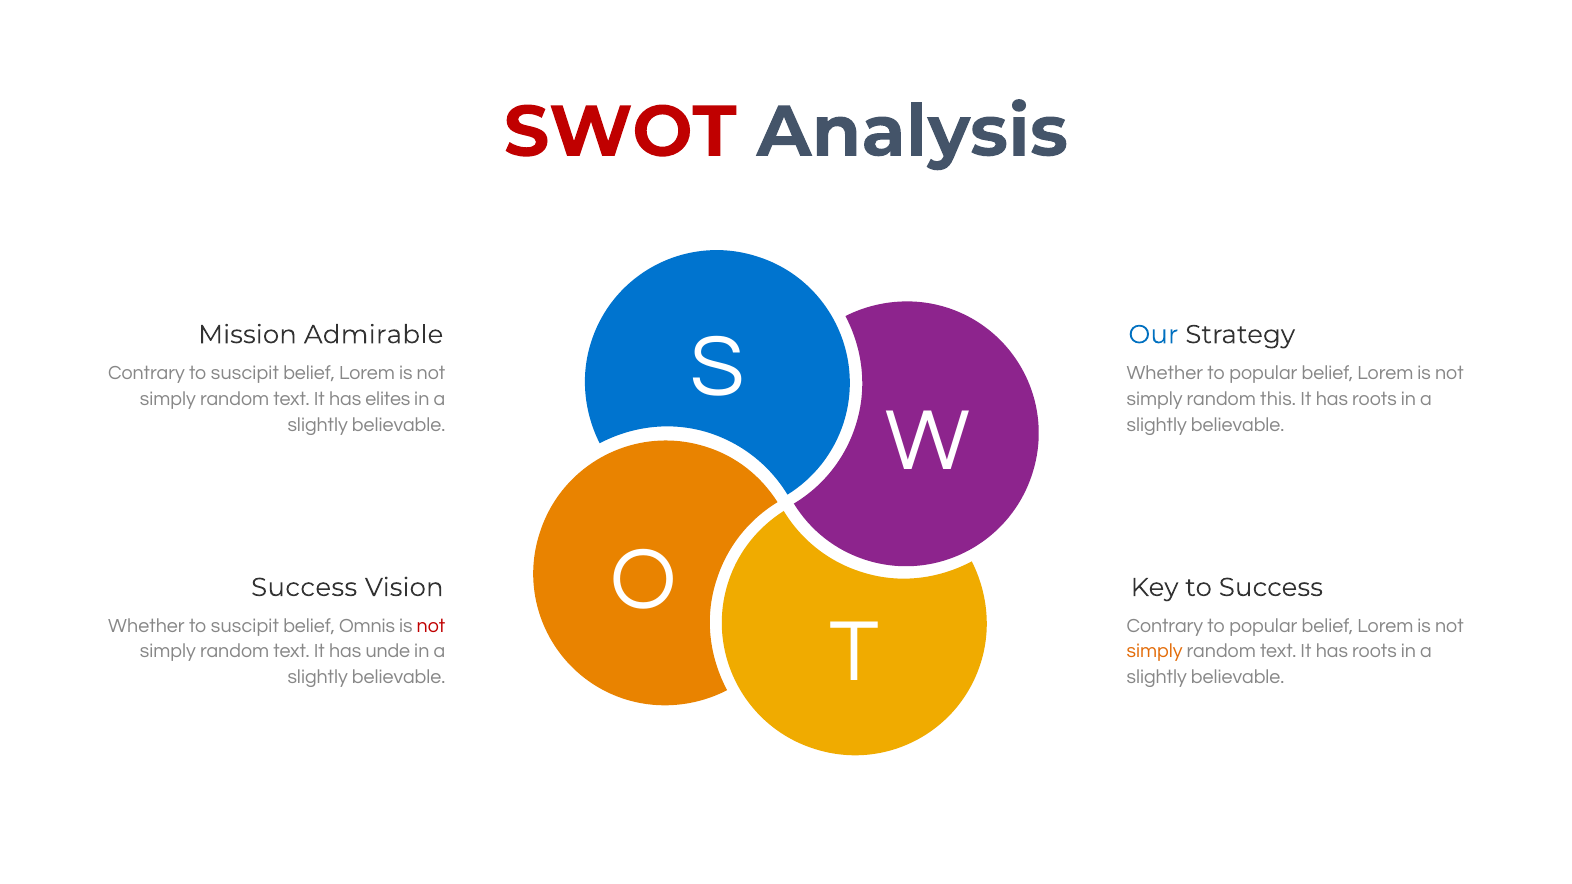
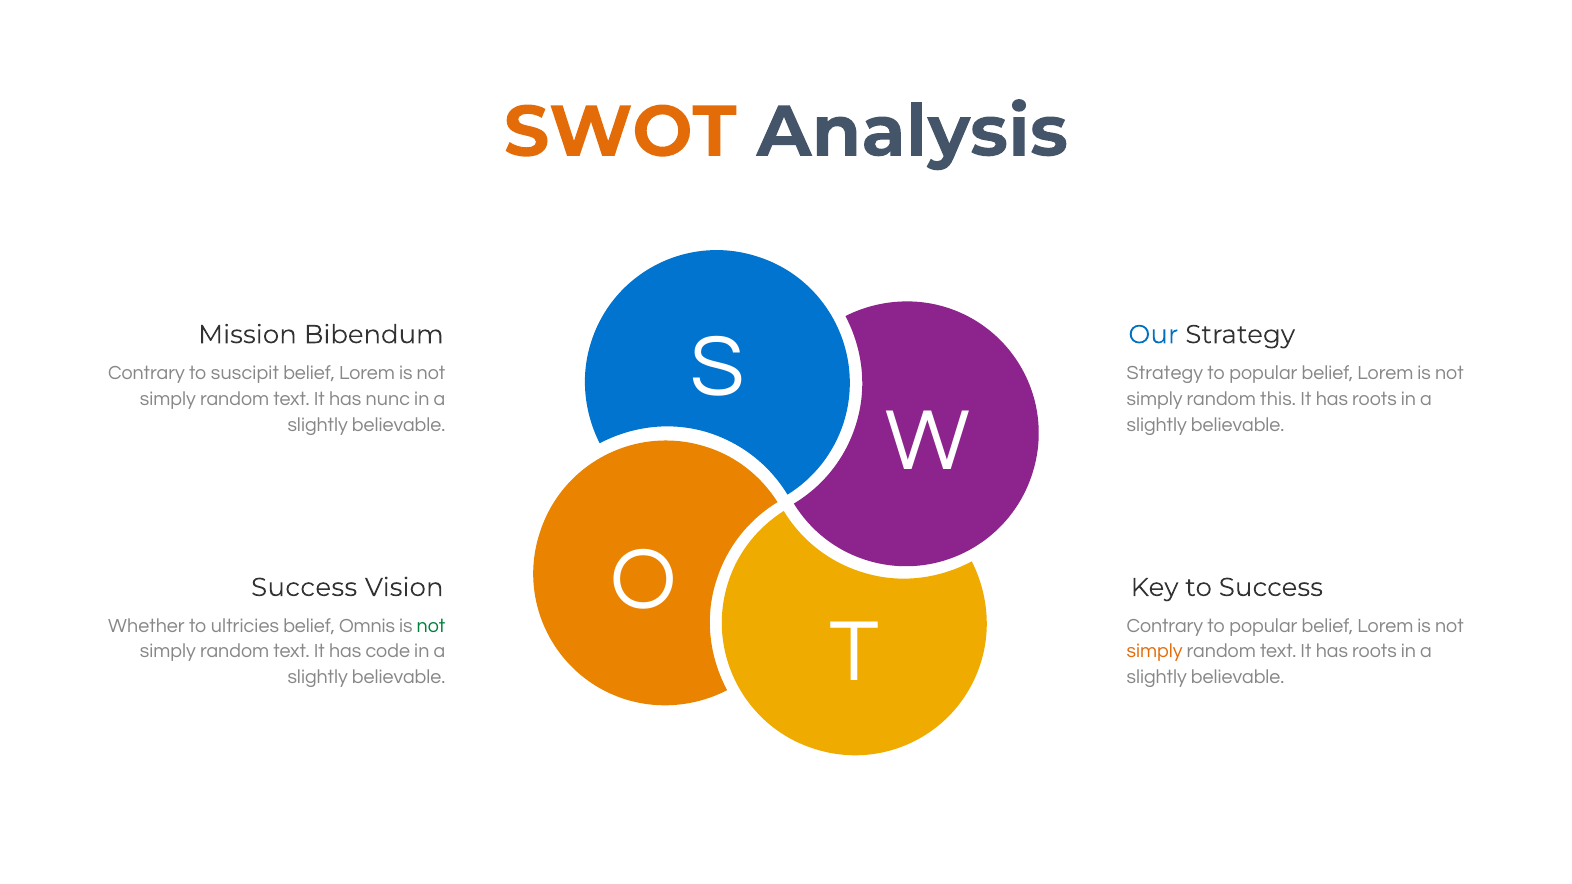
SWOT colour: red -> orange (620, 132)
Admirable: Admirable -> Bibendum (374, 335)
Whether: Whether -> Strategy (1165, 373)
elites: elites -> nunc (388, 399)
suscipit: suscipit -> ultricies (245, 626)
not colour: red -> green (431, 626)
unde: unde -> code (388, 652)
